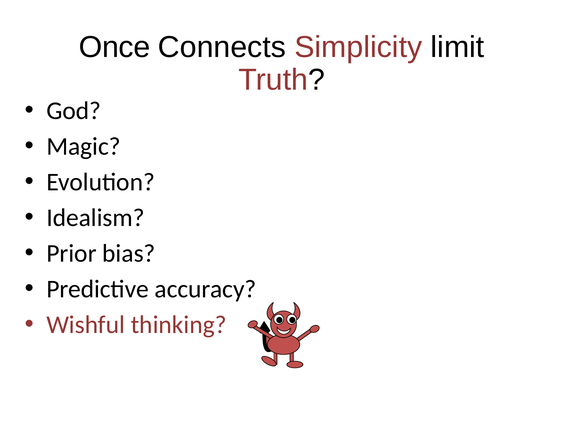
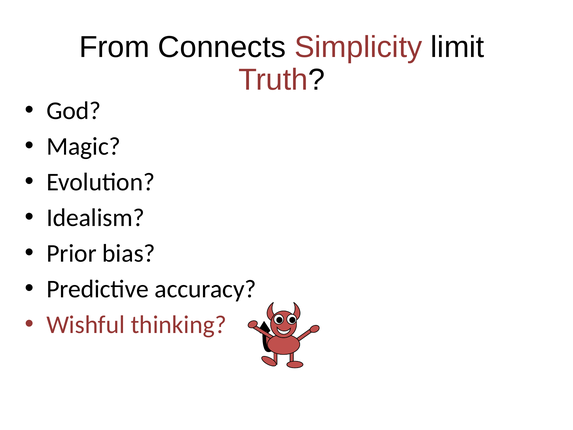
Once: Once -> From (114, 47)
